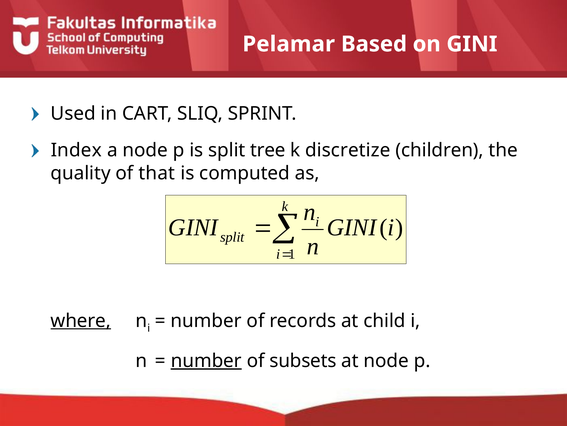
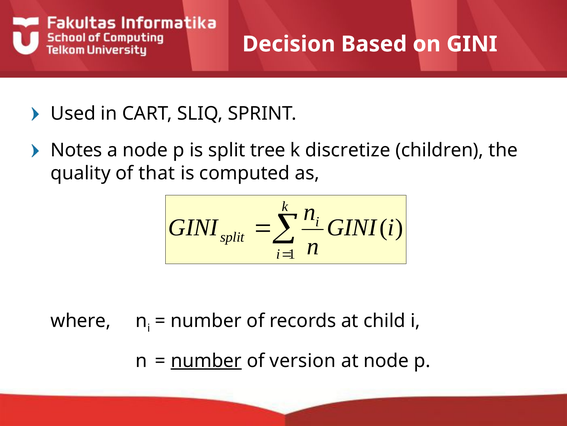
Pelamar: Pelamar -> Decision (289, 44)
Index: Index -> Notes (76, 150)
where underline: present -> none (81, 320)
subsets: subsets -> version (303, 360)
